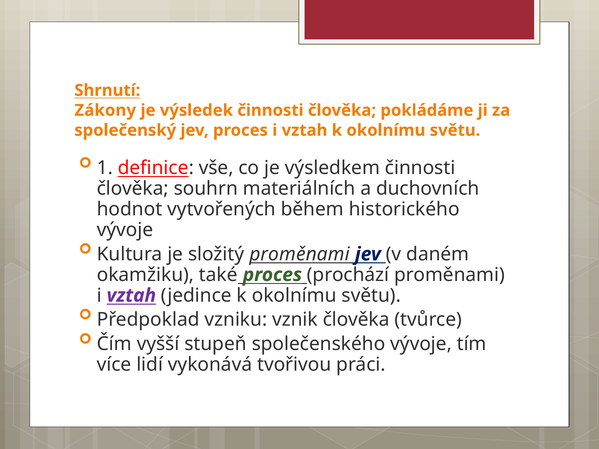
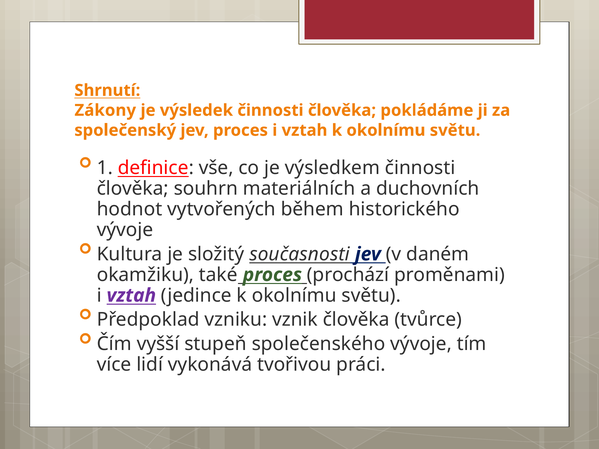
složitý proměnami: proměnami -> současnosti (300, 254)
